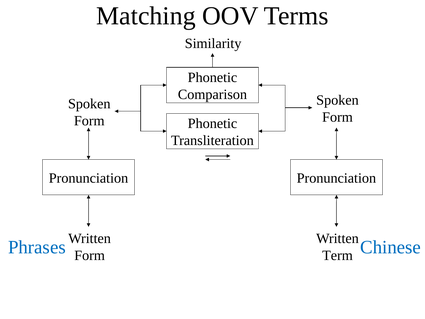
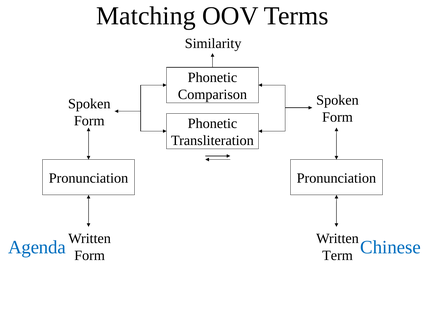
Phrases: Phrases -> Agenda (37, 247)
